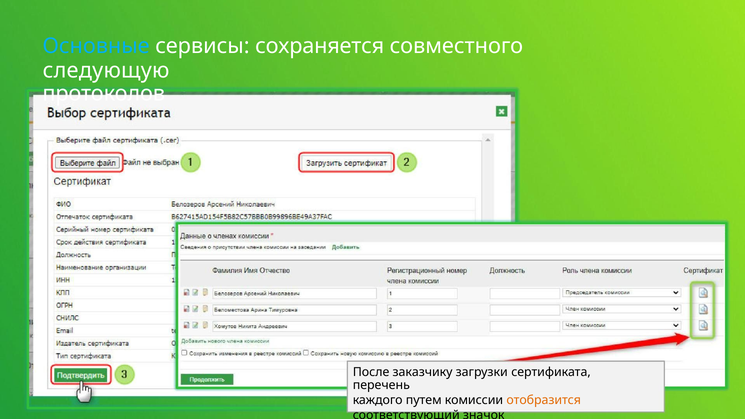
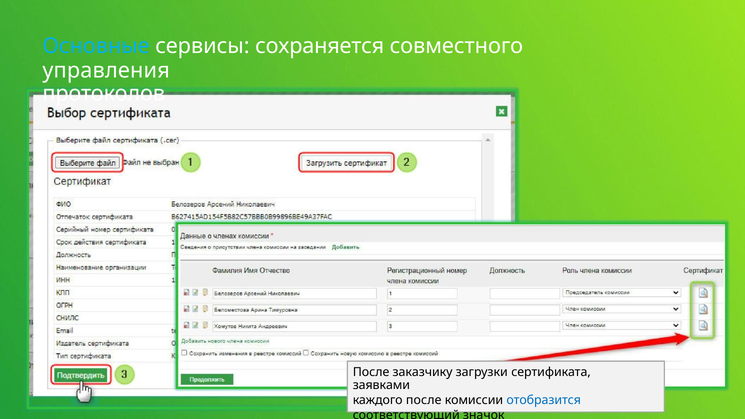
следующую: следующую -> управления (106, 71)
перечень: перечень -> заявками (381, 385)
каждого путем: путем -> после (424, 400)
отобразится colour: orange -> blue (544, 400)
